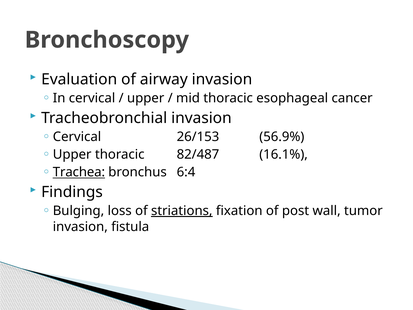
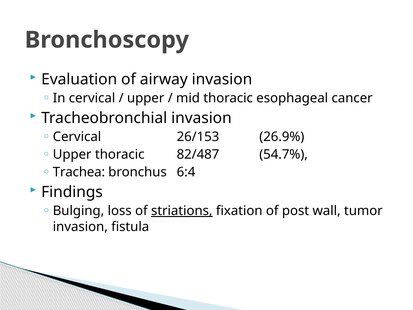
56.9%: 56.9% -> 26.9% (282, 137)
16.1%: 16.1% -> 54.7% (284, 154)
Trachea underline: present -> none (79, 172)
